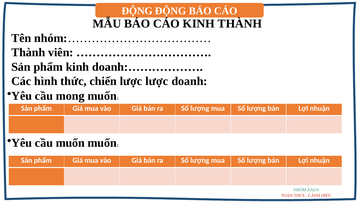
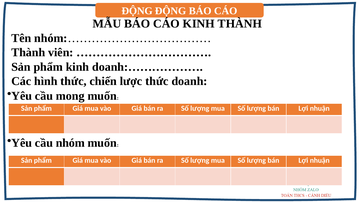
lược lược: lược -> thức (157, 81)
cầu muốn: muốn -> nhóm (70, 143)
